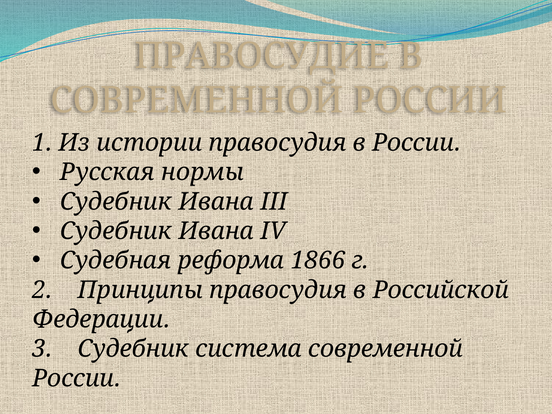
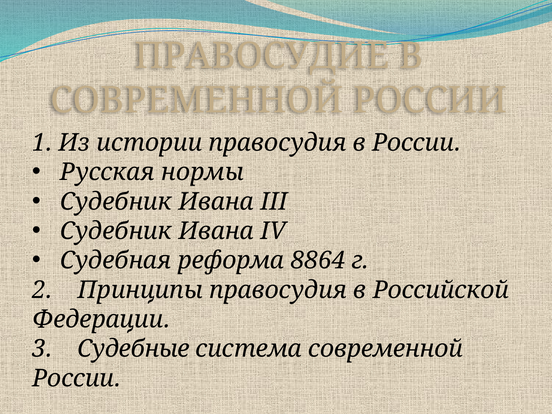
1866: 1866 -> 8864 (318, 260)
3 Судебник: Судебник -> Судебные (133, 349)
